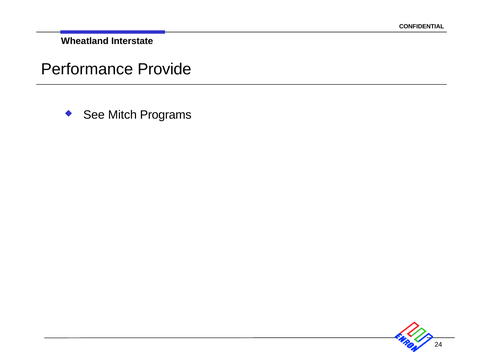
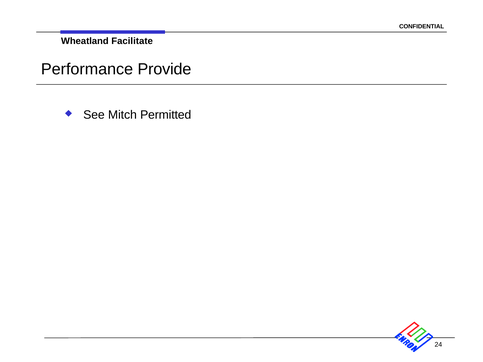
Interstate: Interstate -> Facilitate (132, 41)
Programs: Programs -> Permitted (166, 115)
